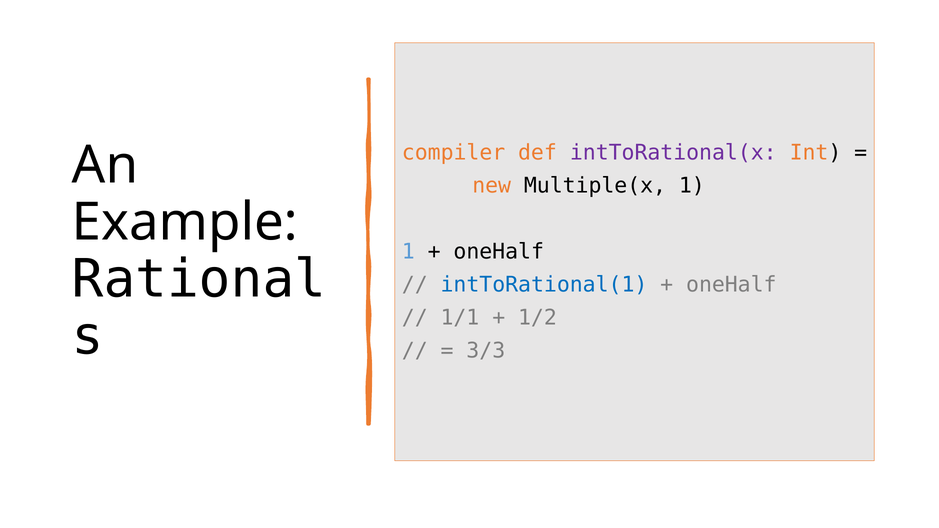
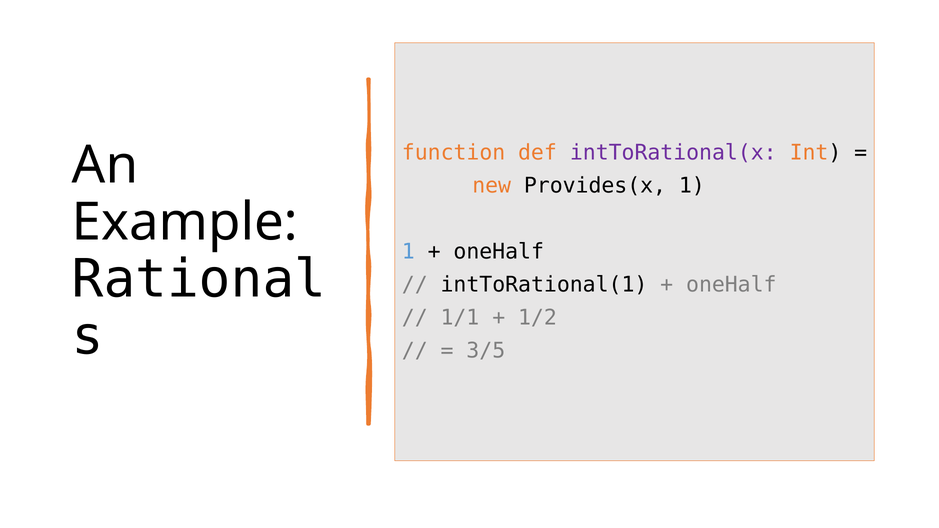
compiler: compiler -> function (454, 153)
Multiple(x: Multiple(x -> Provides(x (595, 186)
intToRational(1 colour: blue -> black (544, 285)
3/3: 3/3 -> 3/5 (486, 351)
